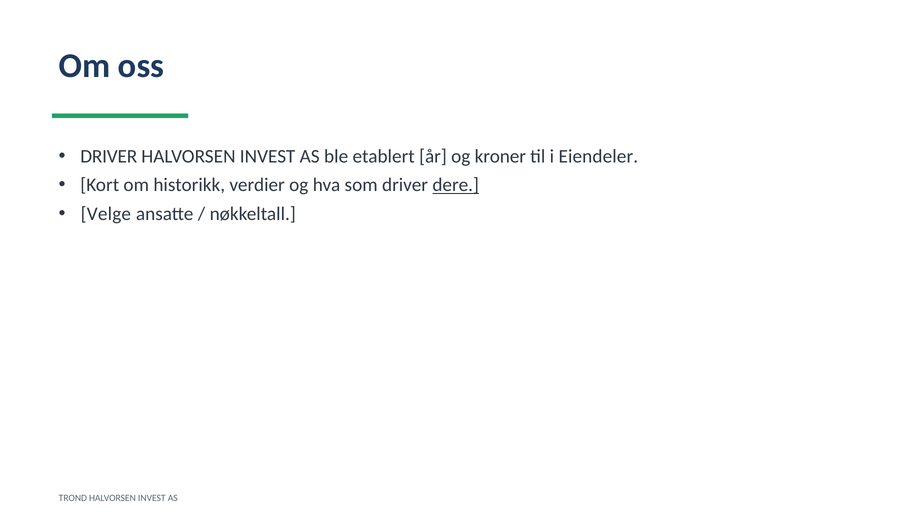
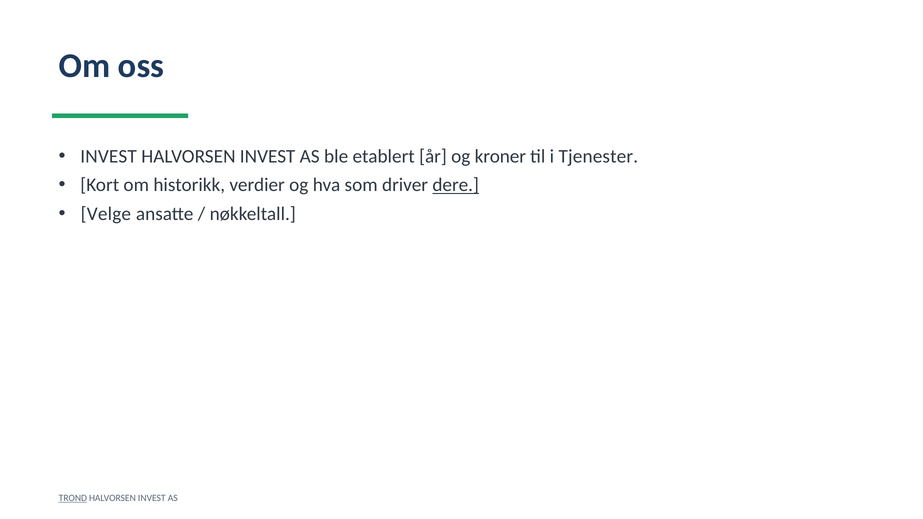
DRIVER: DRIVER -> INVEST (109, 156)
Eiendeler: Eiendeler -> Tjenester (598, 156)
TROND underline: none -> present (73, 498)
